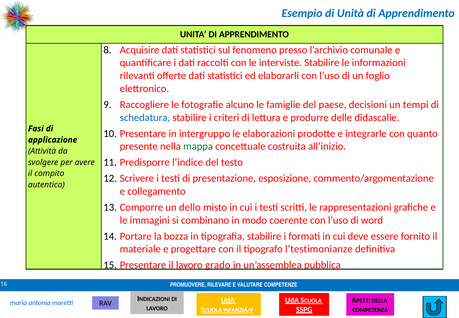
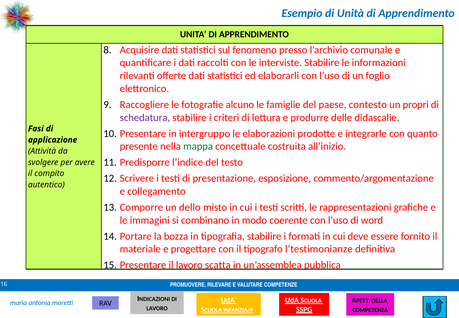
decisioni: decisioni -> contesto (368, 105)
tempi: tempi -> propri (416, 105)
schedatura colour: blue -> purple (145, 117)
grado: grado -> scatta (218, 265)
